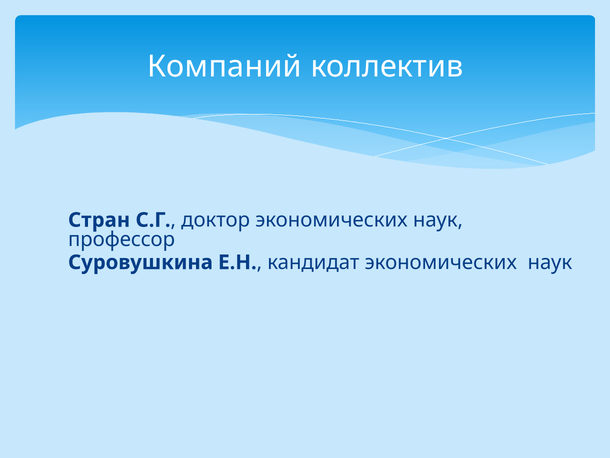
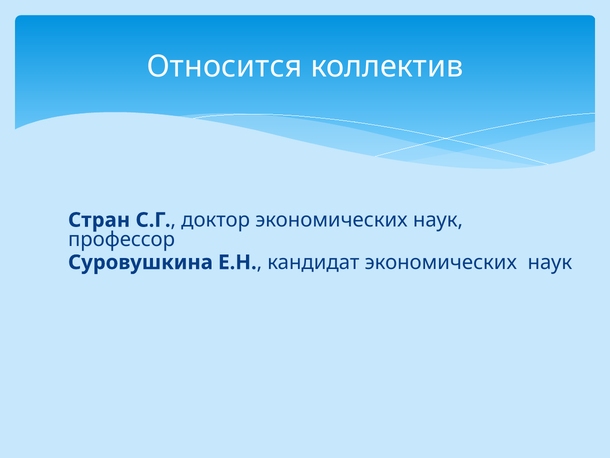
Компаний: Компаний -> Относится (225, 66)
